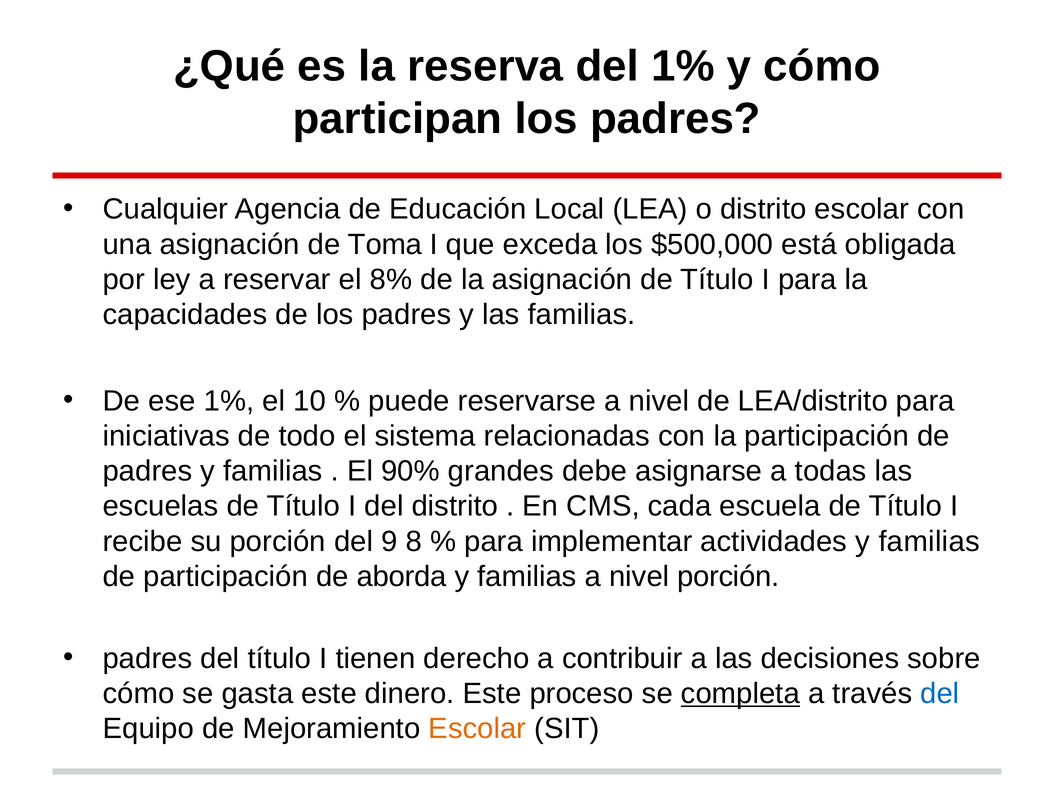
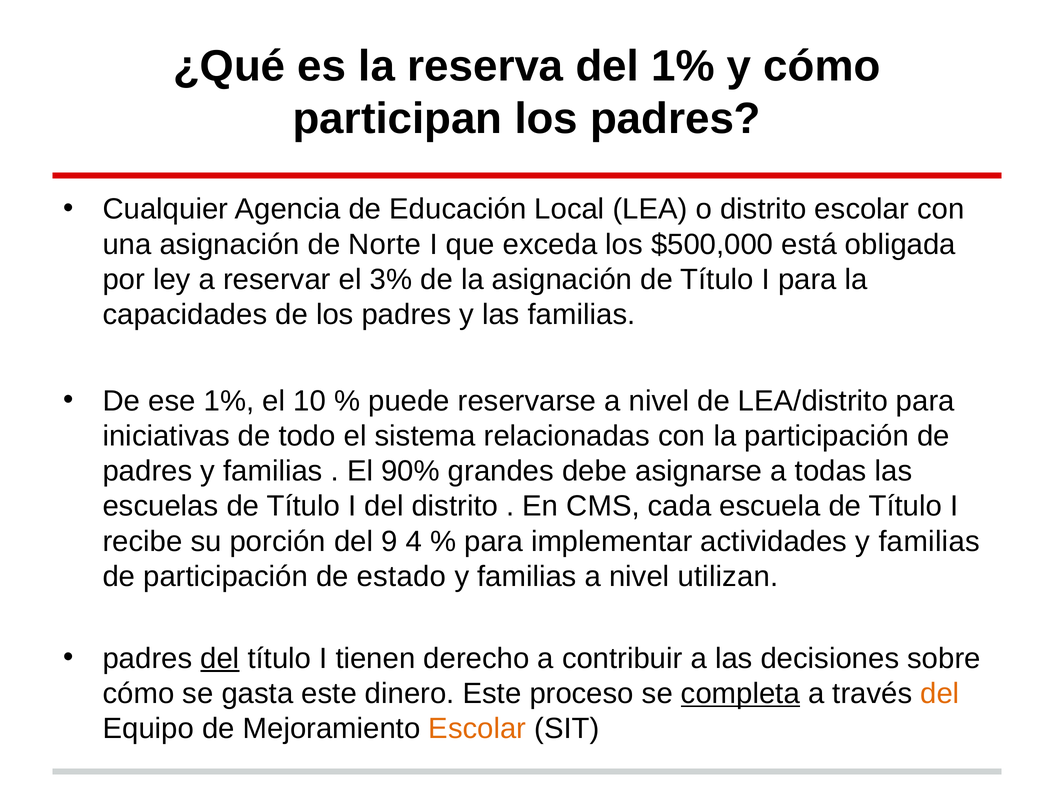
Toma: Toma -> Norte (385, 244)
8%: 8% -> 3% (391, 280)
8: 8 -> 4 (414, 542)
aborda: aborda -> estado (402, 577)
nivel porción: porción -> utilizan (728, 577)
del underline: none -> present (220, 659)
del colour: blue -> orange (940, 694)
